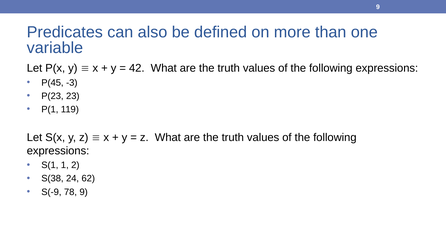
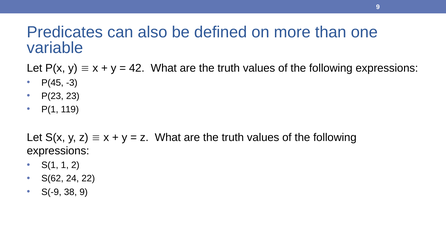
S(38: S(38 -> S(62 (52, 178)
62: 62 -> 22 (88, 178)
78: 78 -> 38 (70, 192)
